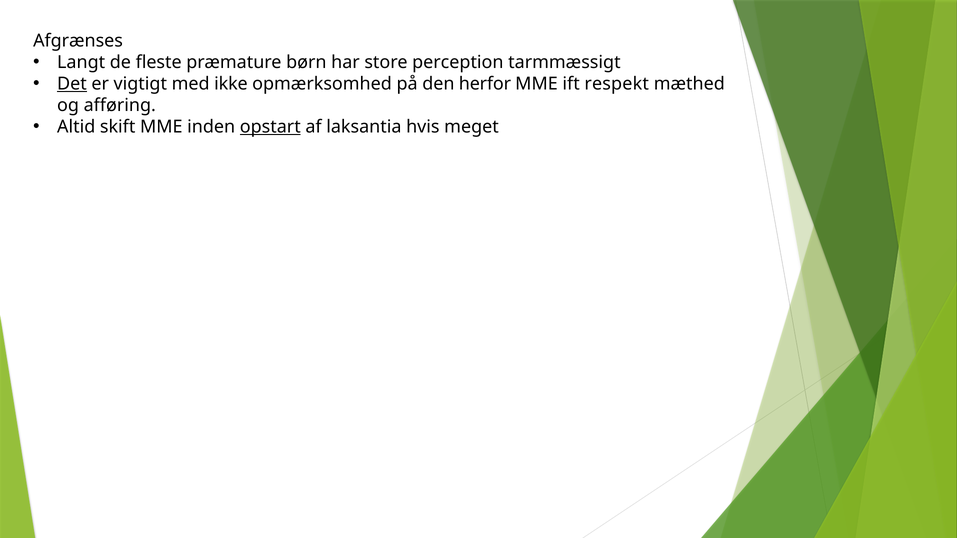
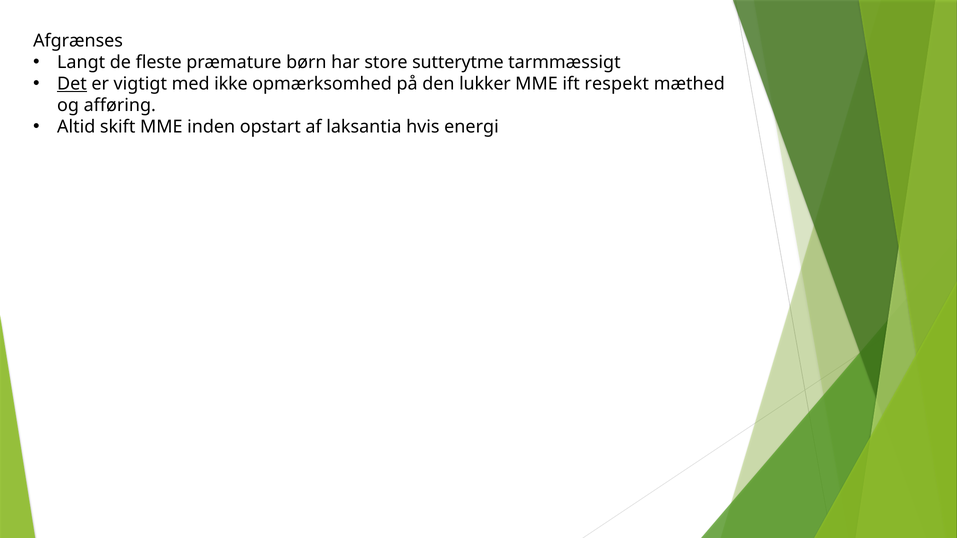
perception: perception -> sutterytme (458, 62)
herfor: herfor -> lukker (485, 84)
opstart underline: present -> none (270, 127)
meget: meget -> energi (472, 127)
